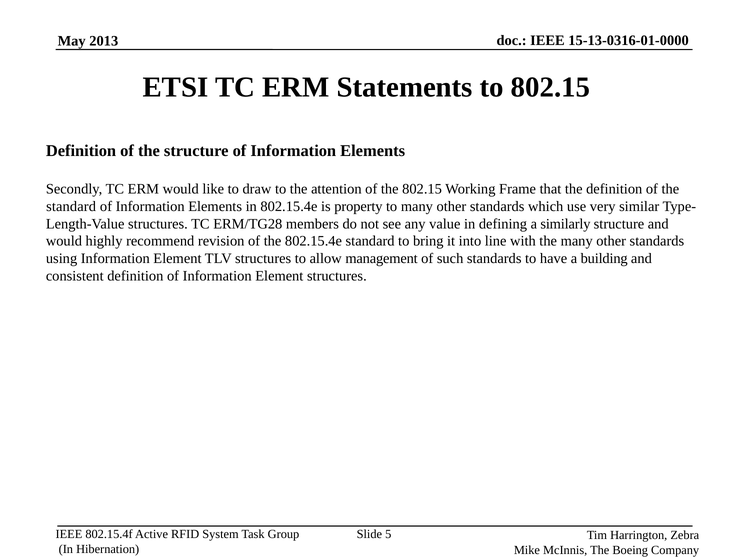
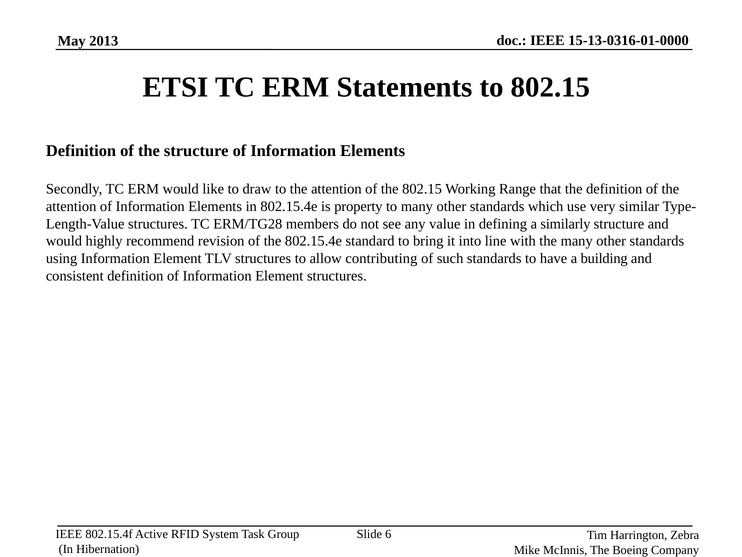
Frame: Frame -> Range (518, 189)
standard: standard -> attention (71, 206)
management: management -> contributing (381, 258)
5: 5 -> 6 (388, 534)
